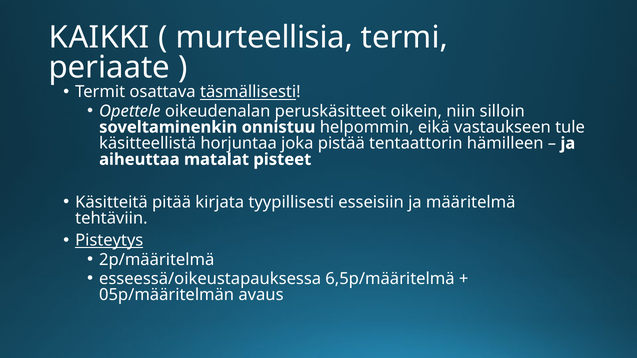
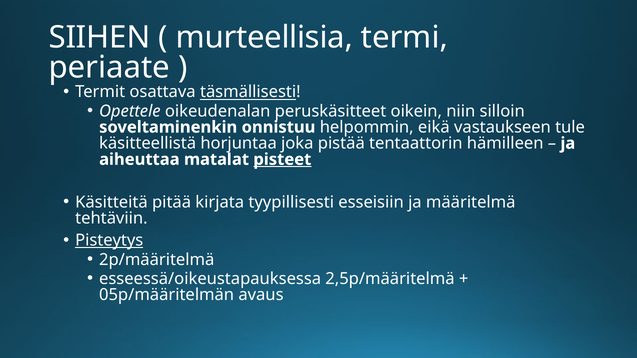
KAIKKI: KAIKKI -> SIIHEN (99, 37)
pisteet underline: none -> present (282, 160)
6,5p/määritelmä: 6,5p/määritelmä -> 2,5p/määritelmä (390, 279)
